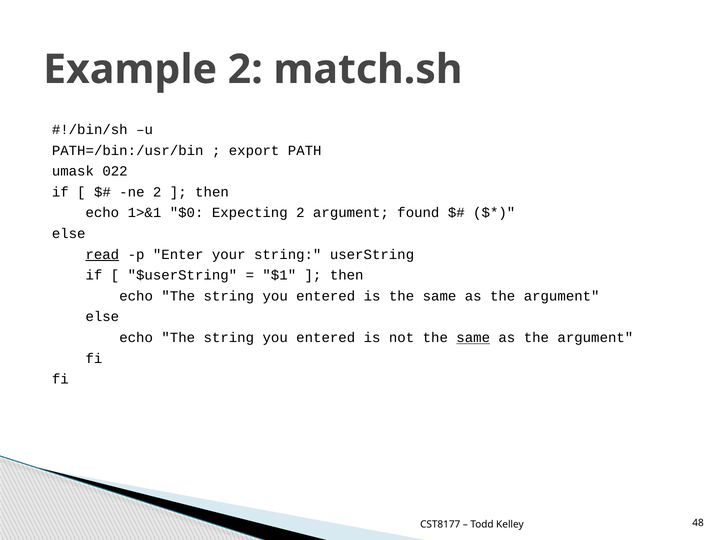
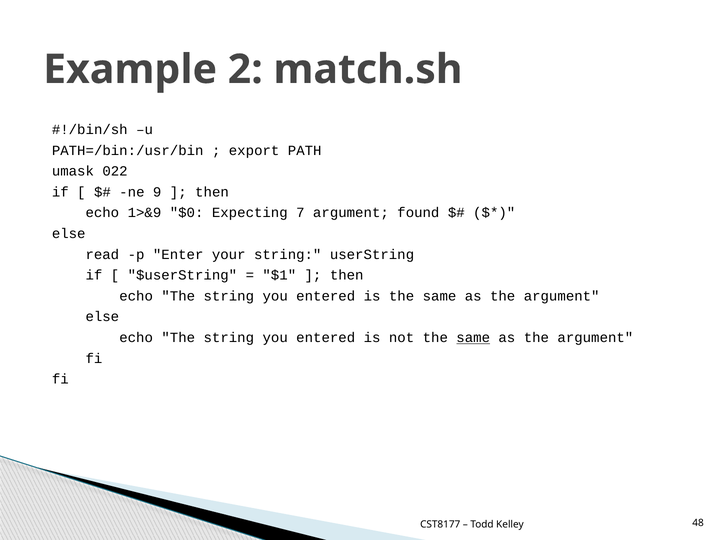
ne 2: 2 -> 9 (157, 192)
1>&1: 1>&1 -> 1>&9 (144, 213)
Expecting 2: 2 -> 7 (300, 213)
read underline: present -> none (102, 255)
